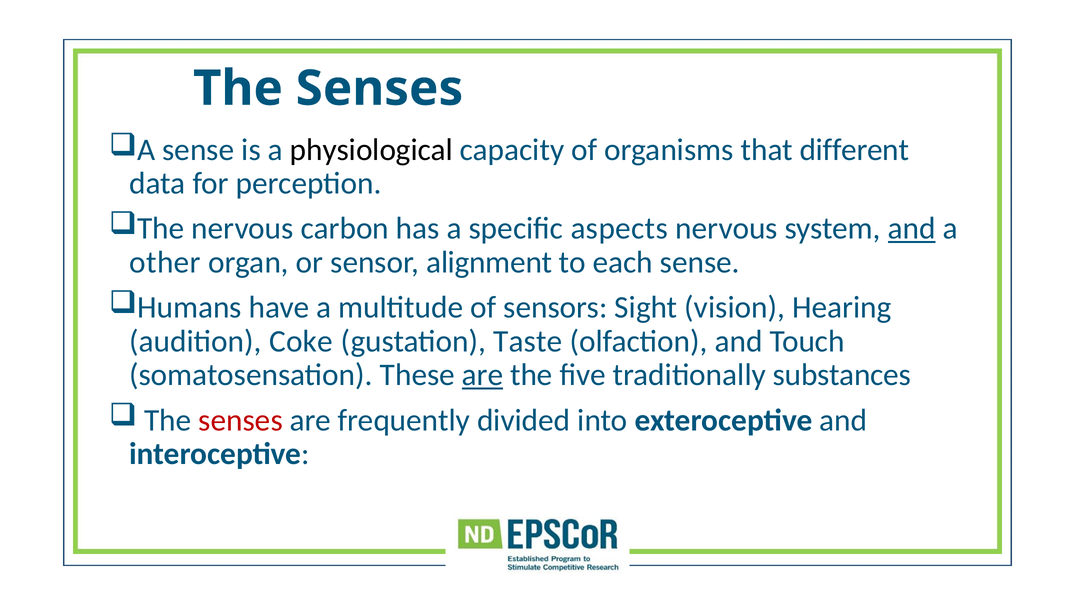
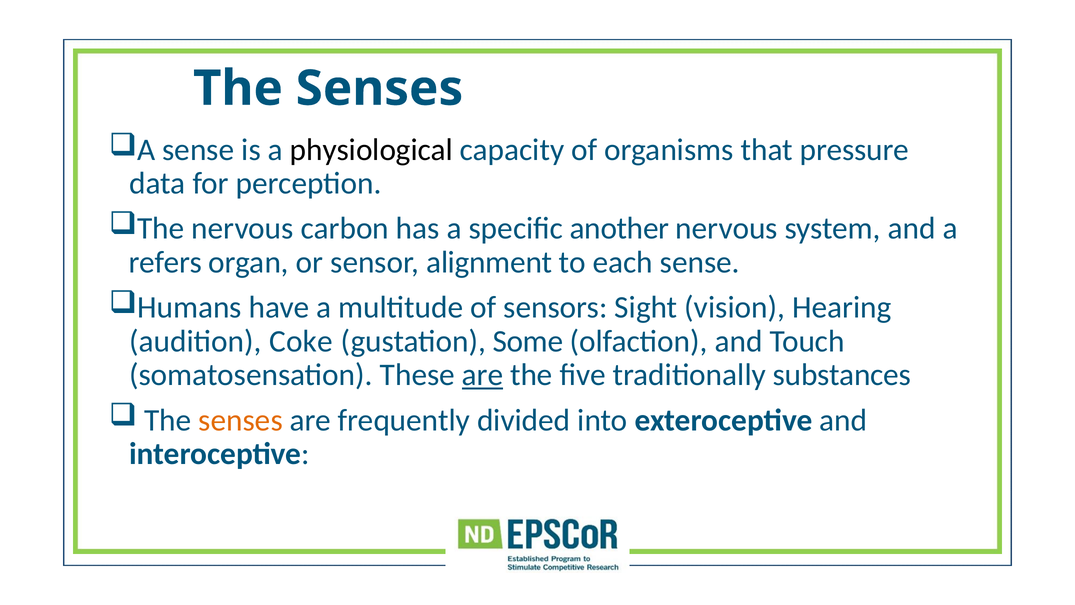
different: different -> pressure (854, 150)
aspects: aspects -> another (620, 229)
and underline: present -> none (912, 229)
other: other -> refers (165, 262)
Taste: Taste -> Some (528, 341)
senses colour: red -> orange (241, 420)
